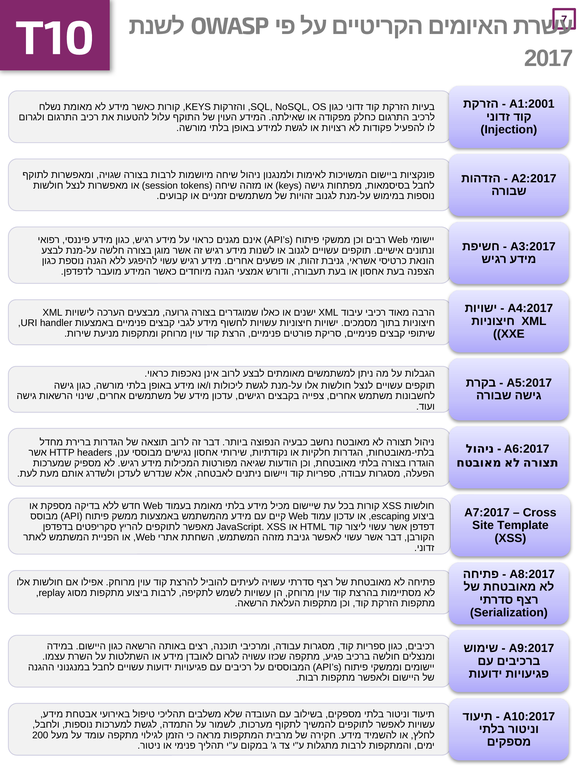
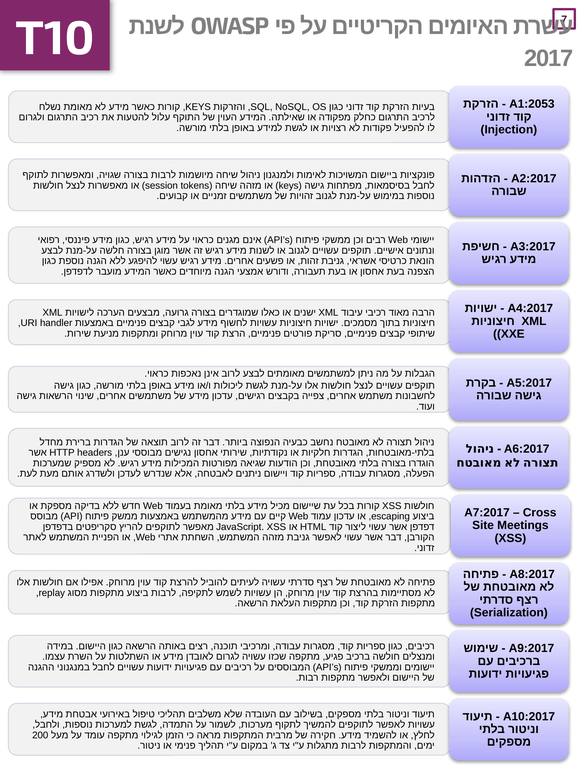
A1:2001: A1:2001 -> A1:2053 (532, 104)
Template: Template -> Meetings (523, 525)
